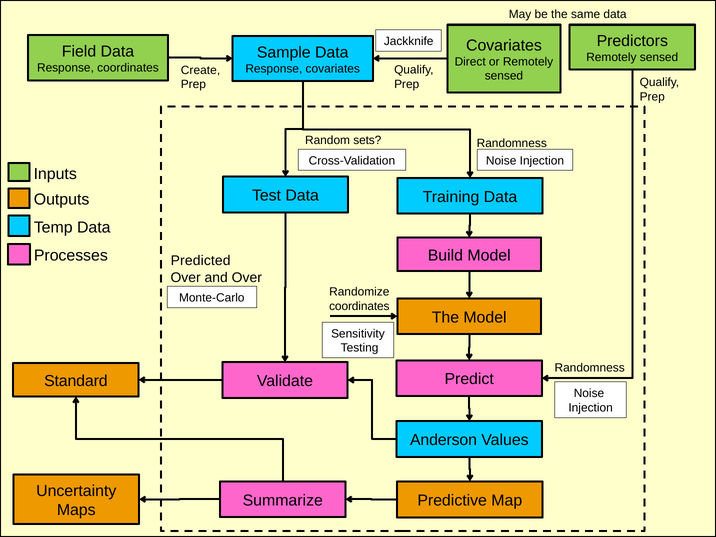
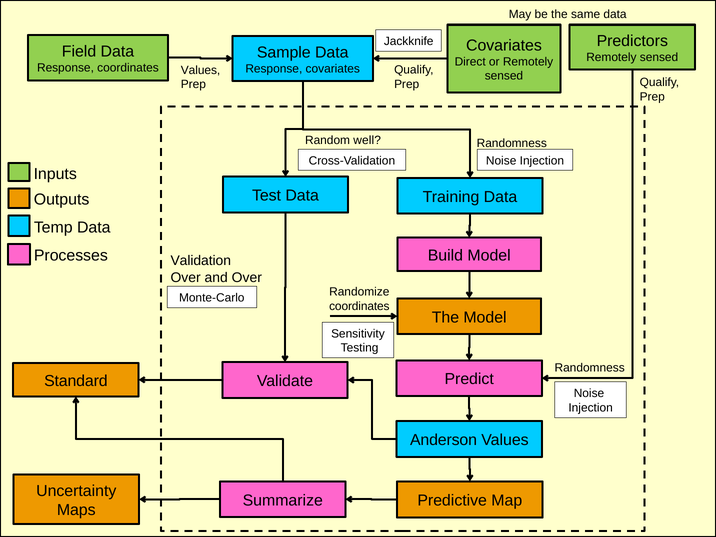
Create: Create -> Values (201, 70)
sets: sets -> well (367, 140)
Predicted: Predicted -> Validation (201, 261)
